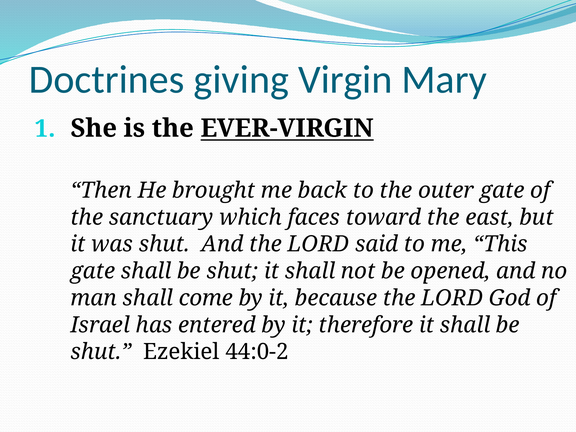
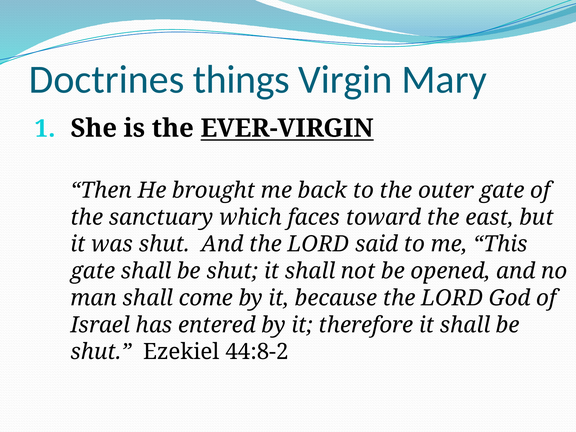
giving: giving -> things (241, 80)
44:0-2: 44:0-2 -> 44:8-2 (257, 352)
